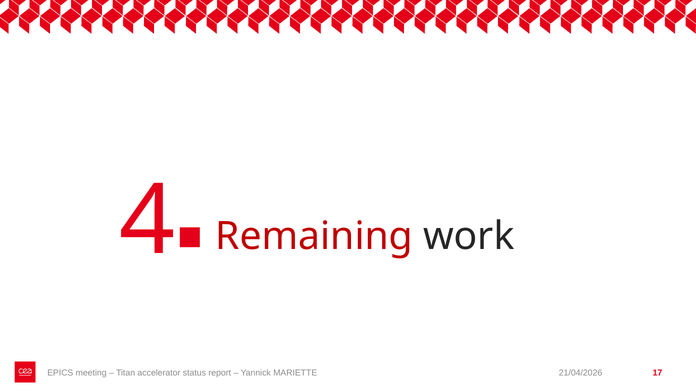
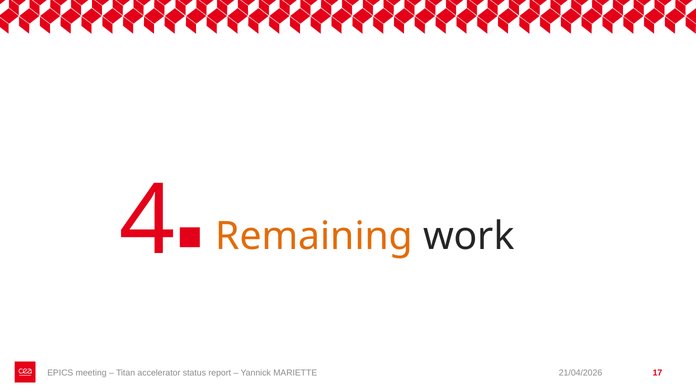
Remaining colour: red -> orange (314, 236)
